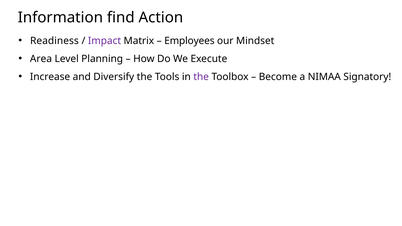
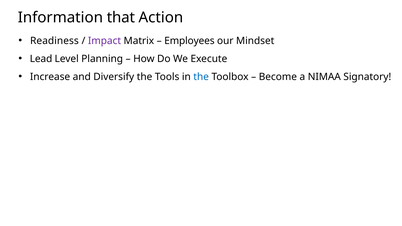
find: find -> that (121, 17)
Area: Area -> Lead (41, 59)
the colour: purple -> blue (201, 77)
